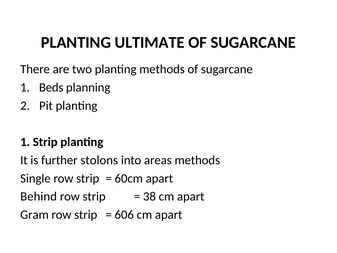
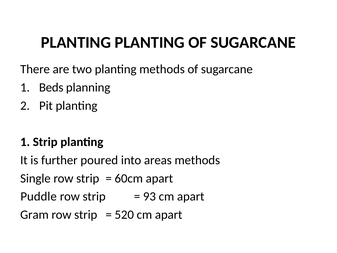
PLANTING ULTIMATE: ULTIMATE -> PLANTING (150, 42)
stolons: stolons -> poured (99, 160)
Behind: Behind -> Puddle (39, 196)
38: 38 -> 93 (149, 196)
606: 606 -> 520 (124, 215)
